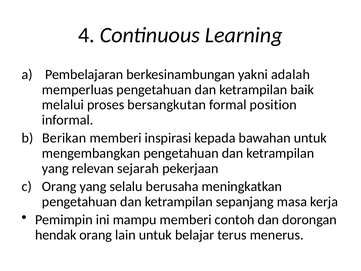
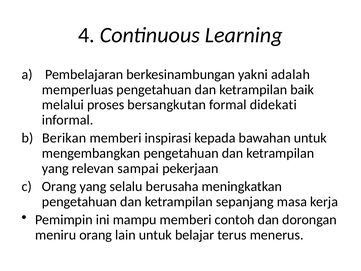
position: position -> didekati (273, 105)
sejarah: sejarah -> sampai (138, 168)
hendak: hendak -> meniru (56, 235)
